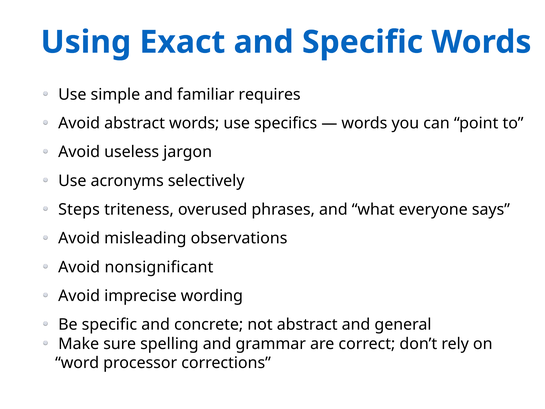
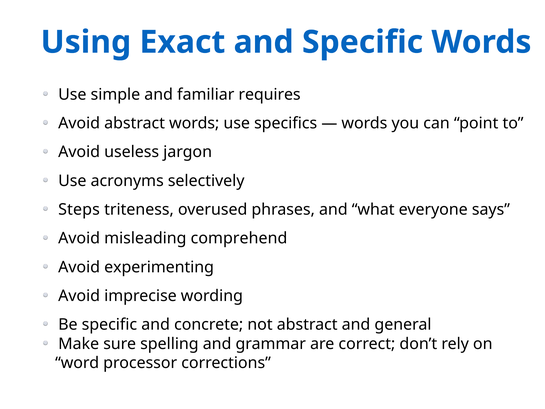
observations: observations -> comprehend (239, 238)
nonsignificant: nonsignificant -> experimenting (159, 267)
